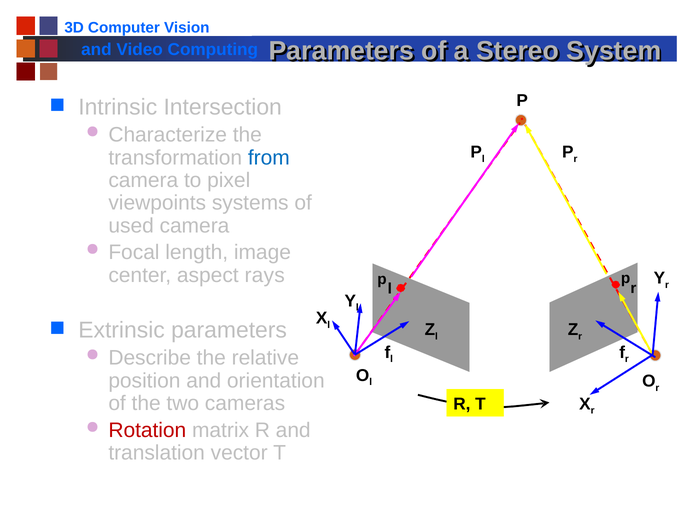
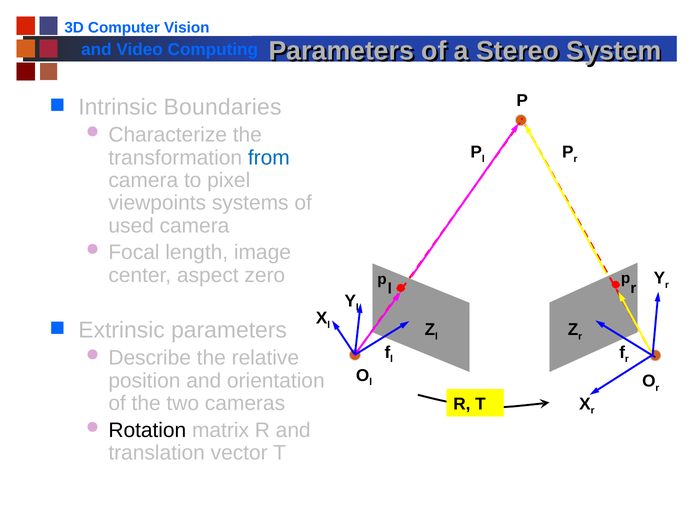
Intersection: Intersection -> Boundaries (223, 107)
rays: rays -> zero (265, 275)
Rotation colour: red -> black (147, 430)
